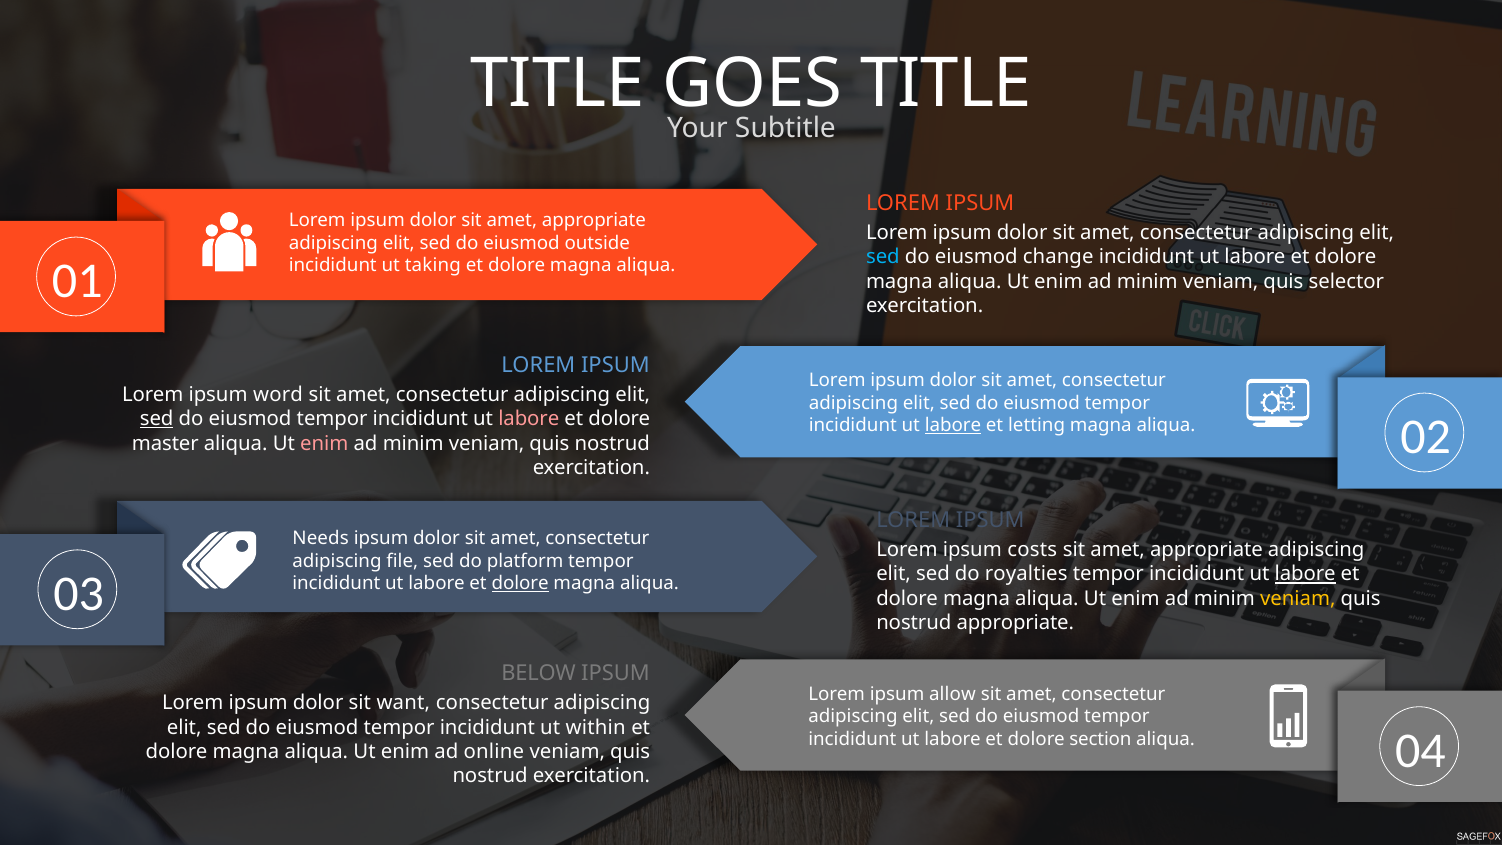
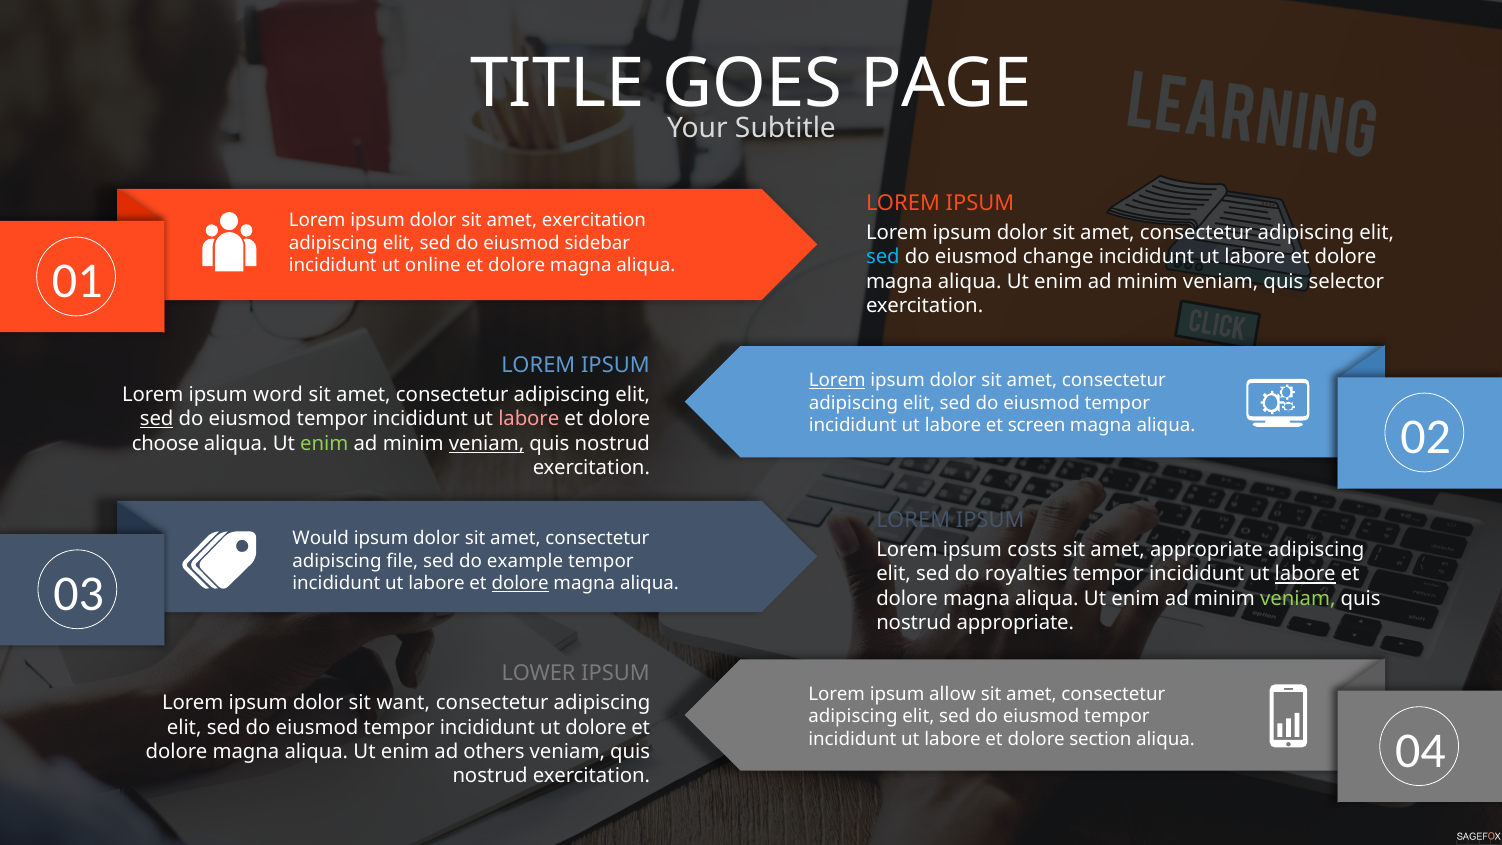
TITLE: TITLE -> PAGE (946, 83)
dolor sit amet appropriate: appropriate -> exercitation (594, 220)
outside: outside -> sidebar (597, 243)
taking: taking -> online (433, 265)
Lorem underline: none -> present (837, 380)
labore underline: present -> none (953, 425)
letting: letting -> screen (1037, 425)
master: master -> choose (165, 443)
enim colour: pink -> light green (324, 443)
veniam underline: none -> present (487, 443)
Needs: Needs -> Would (321, 539)
platform: platform -> example (525, 561)
veniam colour: yellow -> light green (1298, 599)
BELOW: BELOW -> LOWER (539, 673)
ut within: within -> dolore (596, 727)
online: online -> others (494, 752)
